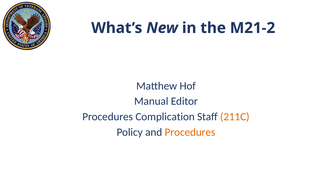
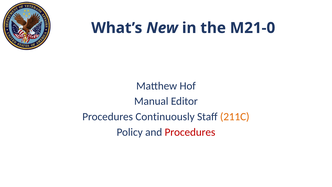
M21-2: M21-2 -> M21-0 (253, 28)
Complication: Complication -> Continuously (165, 117)
Procedures colour: orange -> red (190, 132)
